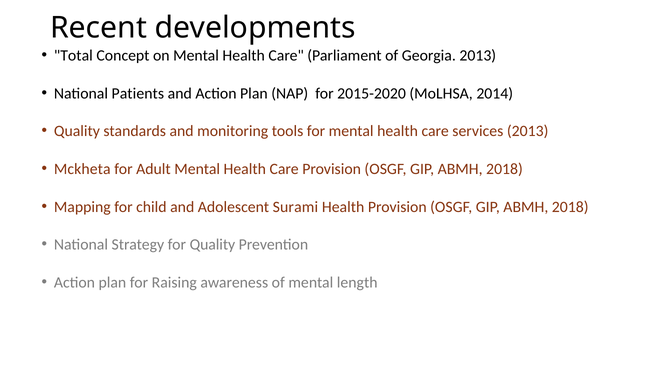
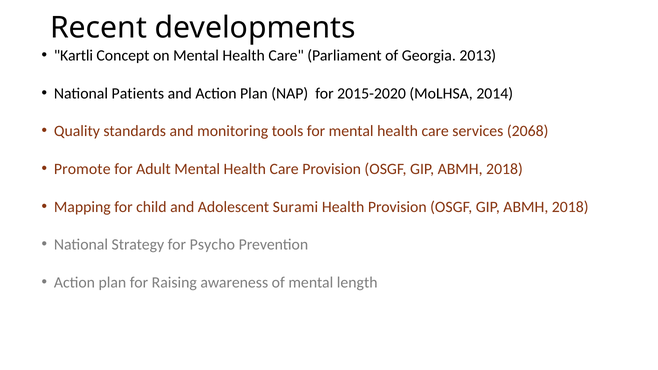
Total: Total -> Kartli (73, 56)
services 2013: 2013 -> 2068 (528, 131)
Mckheta: Mckheta -> Promote (82, 169)
for Quality: Quality -> Psycho (212, 245)
